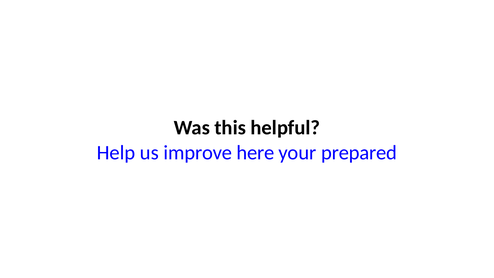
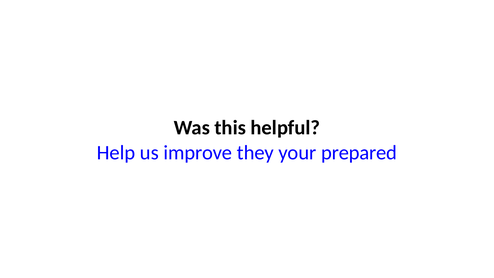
here: here -> they (255, 152)
